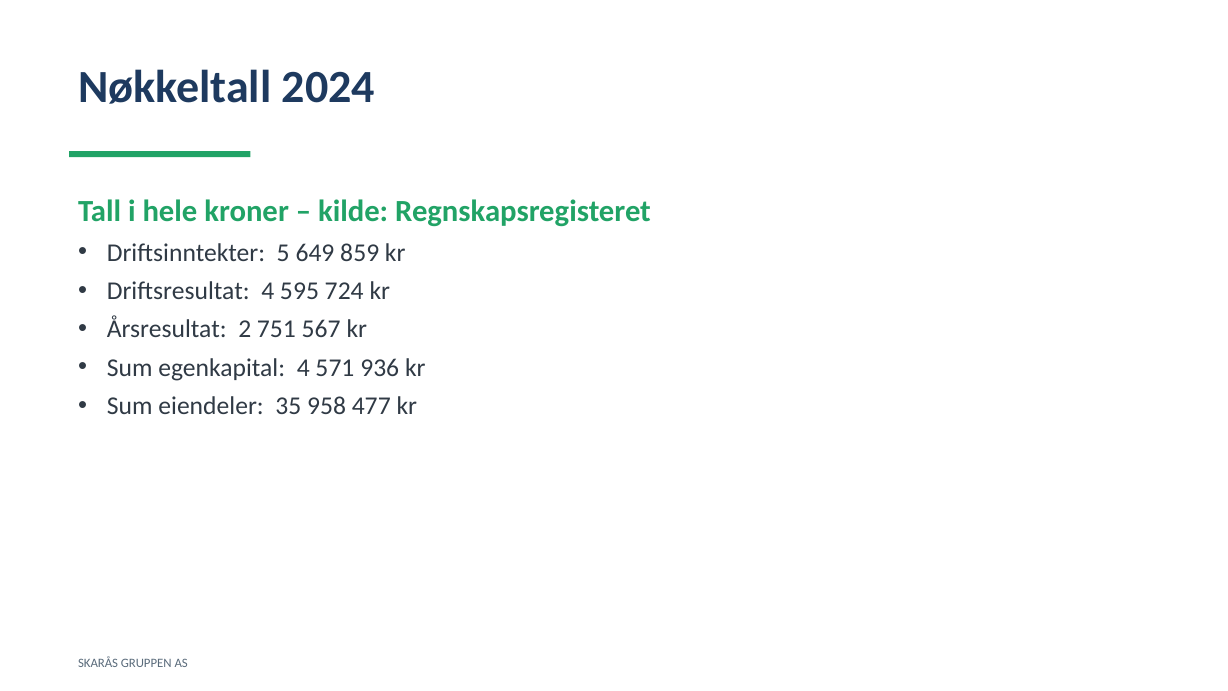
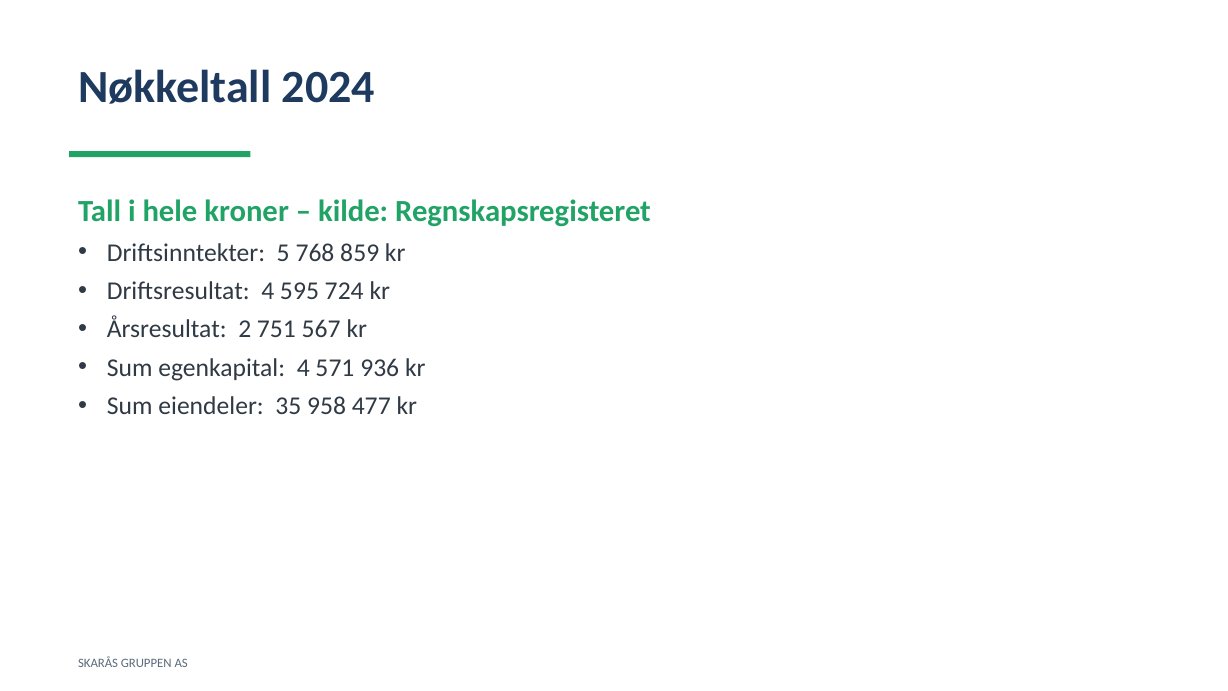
649: 649 -> 768 (315, 253)
